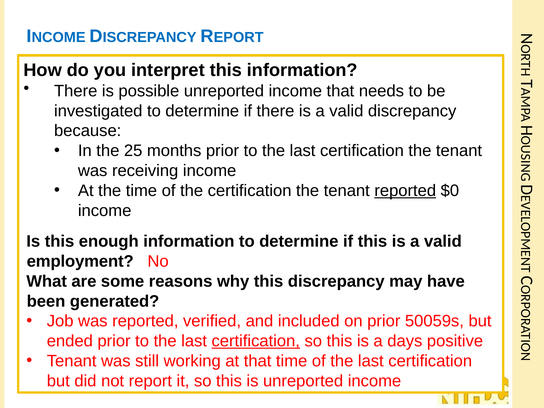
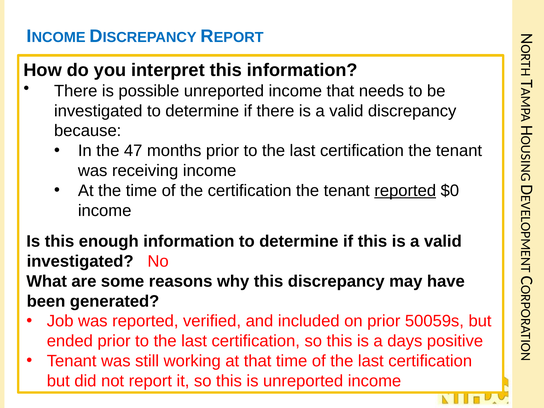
25: 25 -> 47 (133, 151)
employment: employment -> investigated (80, 261)
certification underline: present -> none (256, 341)
